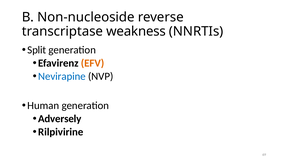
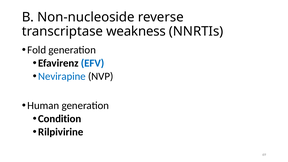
Split: Split -> Fold (37, 50)
EFV colour: orange -> blue (93, 63)
Adversely: Adversely -> Condition (60, 119)
